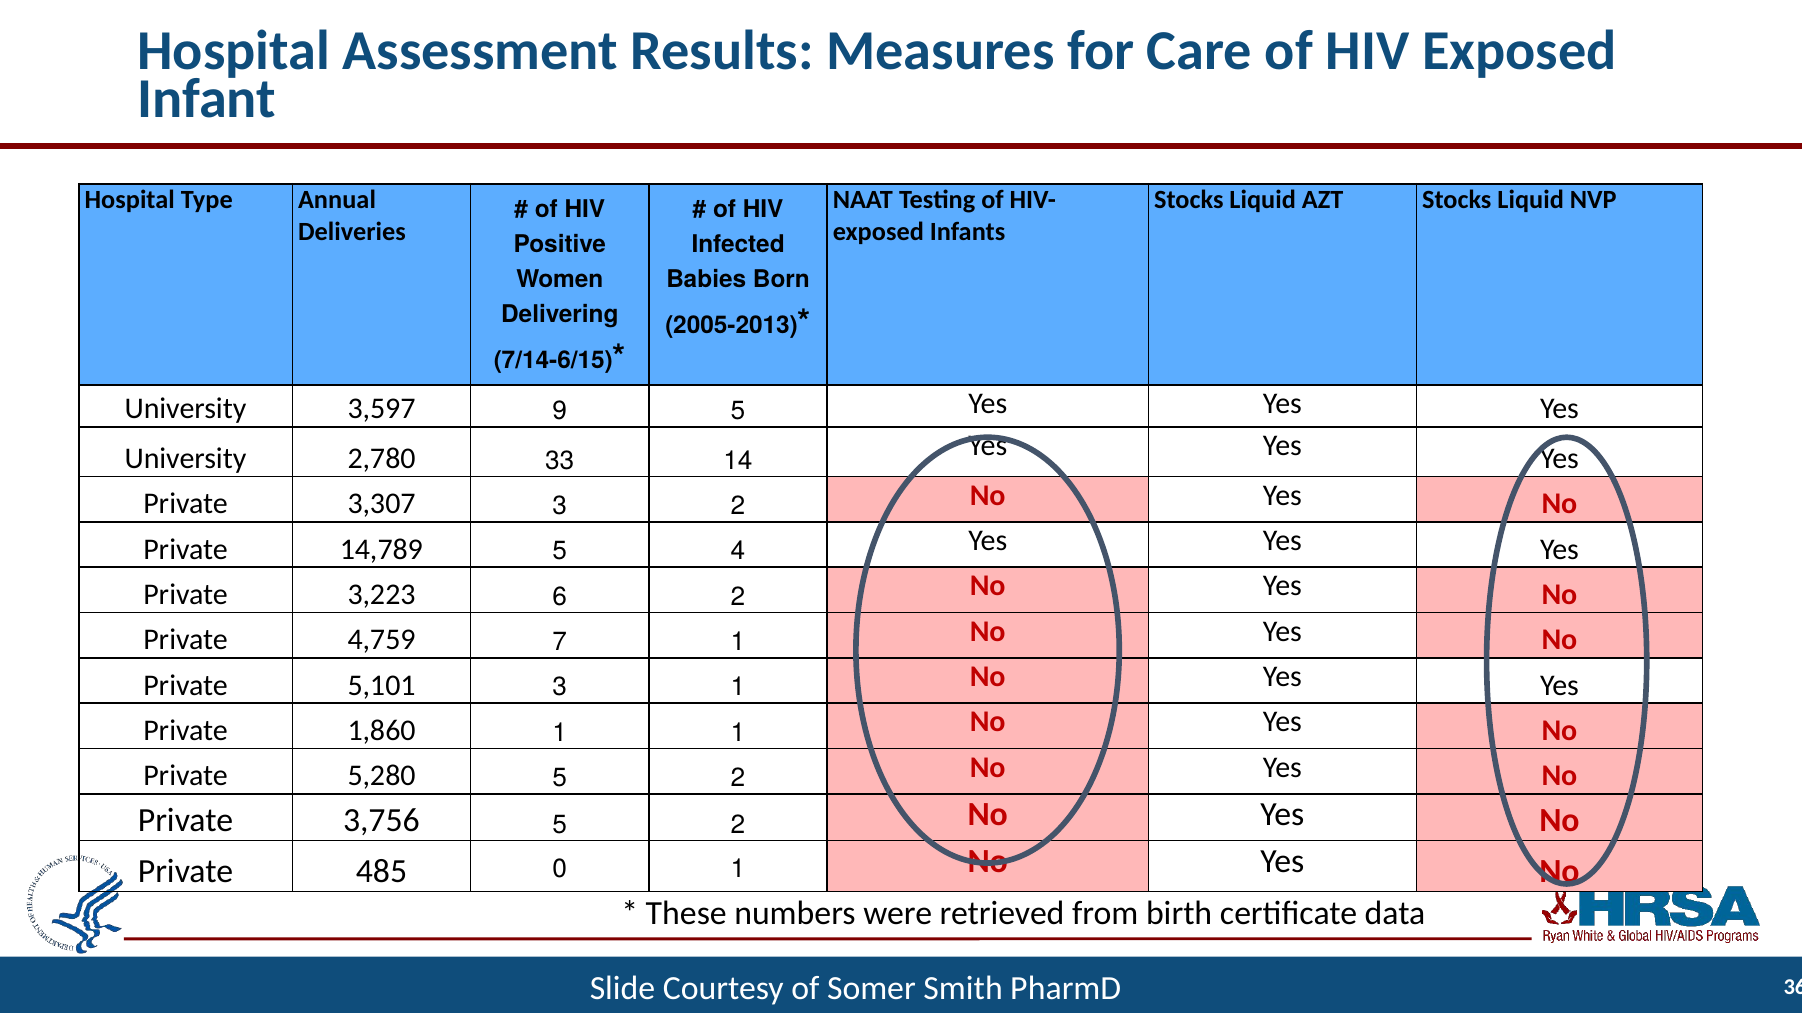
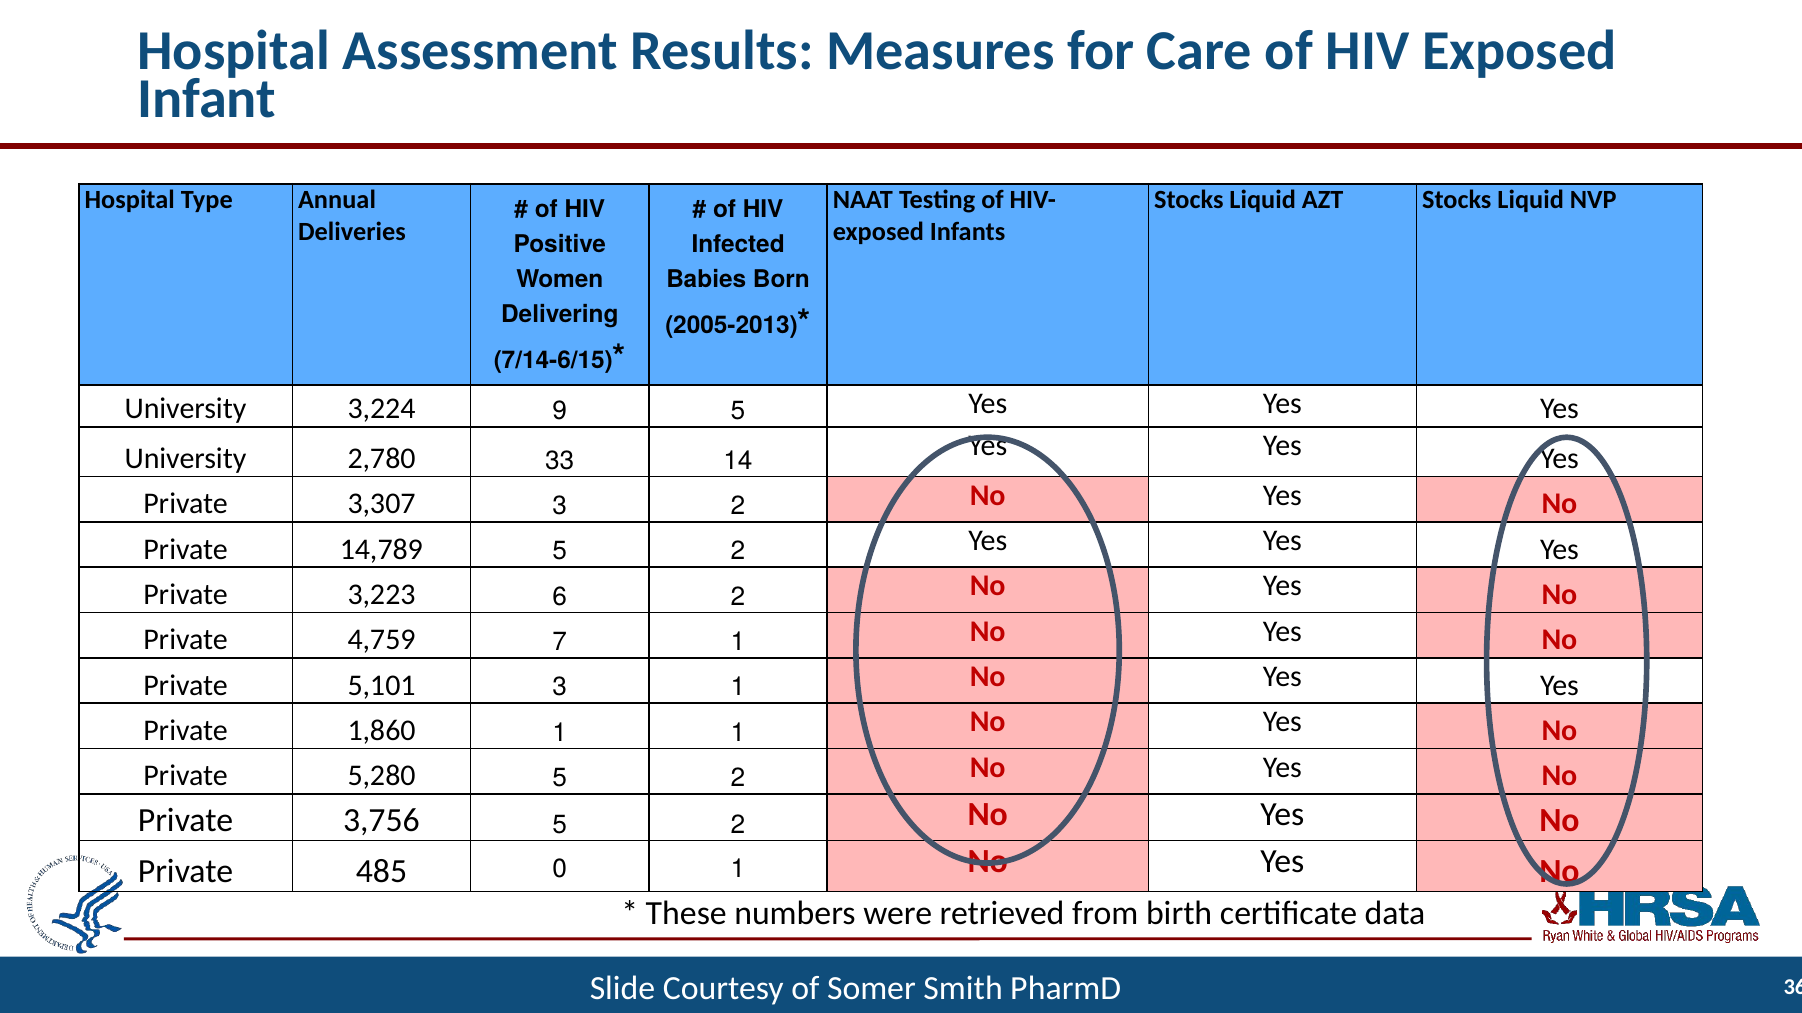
3,597: 3,597 -> 3,224 (382, 409)
14,789 5 4: 4 -> 2 (738, 552)
